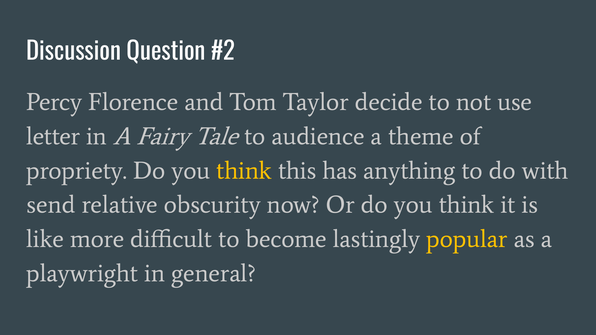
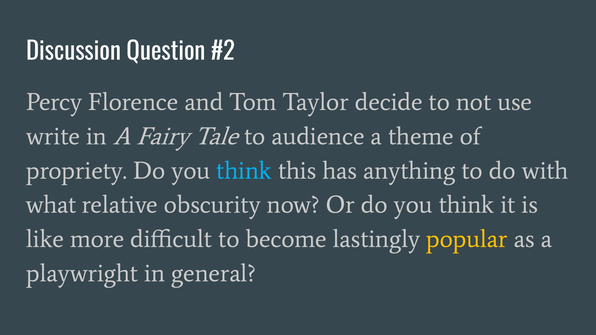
letter: letter -> write (53, 136)
think colour: yellow -> light blue (244, 171)
send: send -> what (51, 205)
